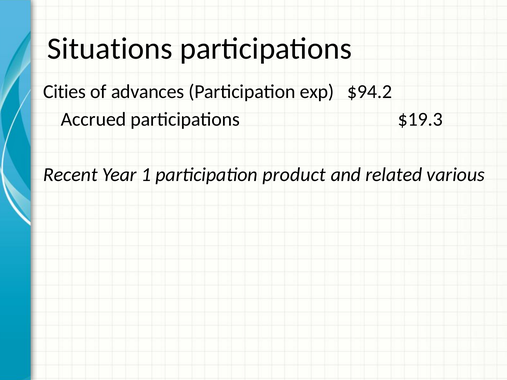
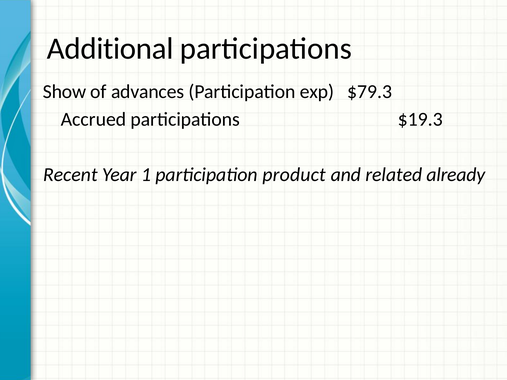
Situations: Situations -> Additional (110, 49)
Cities: Cities -> Show (64, 92)
$94.2: $94.2 -> $79.3 (370, 92)
various: various -> already (456, 175)
